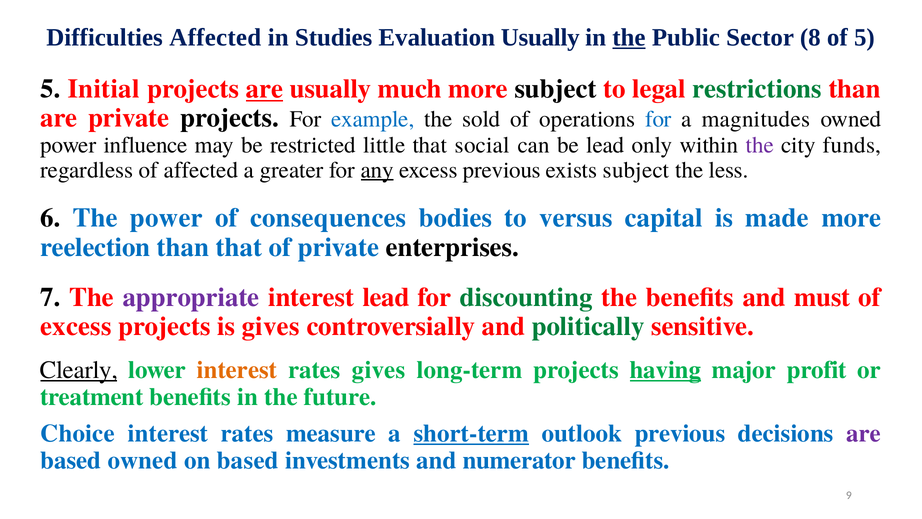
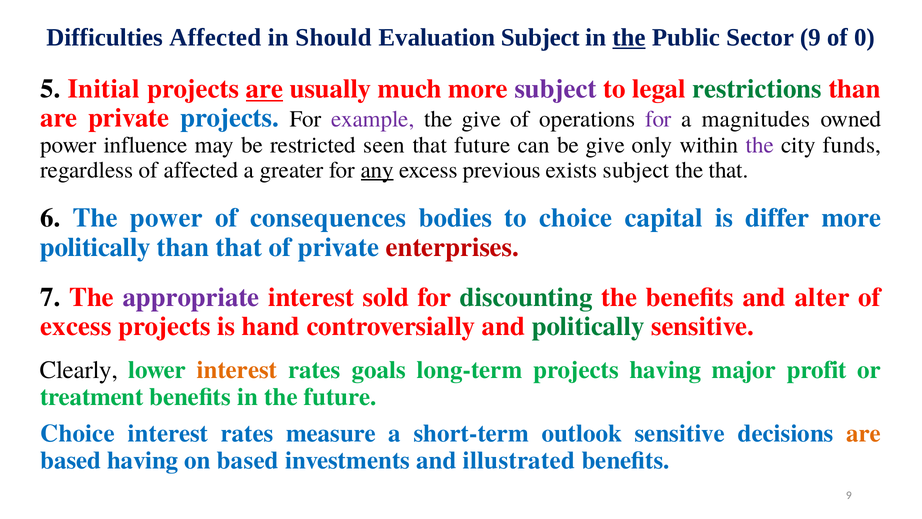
Studies: Studies -> Should (333, 37)
Evaluation Usually: Usually -> Subject (540, 37)
Sector 8: 8 -> 9 (810, 37)
of 5: 5 -> 0 (864, 37)
subject colour: black -> purple (556, 89)
projects colour: black -> blue (230, 118)
example colour: blue -> purple (373, 119)
the sold: sold -> give (481, 119)
for colour: blue -> purple (658, 119)
little: little -> seen (384, 145)
that social: social -> future (482, 145)
be lead: lead -> give (605, 145)
the less: less -> that (729, 170)
to versus: versus -> choice (576, 218)
made: made -> differ (777, 218)
reelection: reelection -> politically (95, 247)
enterprises colour: black -> red (452, 247)
interest lead: lead -> sold (386, 297)
must: must -> alter (822, 297)
is gives: gives -> hand (271, 326)
Clearly underline: present -> none (79, 370)
rates gives: gives -> goals (379, 370)
having underline: present -> none (665, 370)
short-term underline: present -> none (471, 433)
outlook previous: previous -> sensitive (680, 433)
are colour: purple -> orange (864, 433)
based owned: owned -> having (143, 460)
numerator: numerator -> illustrated (519, 460)
